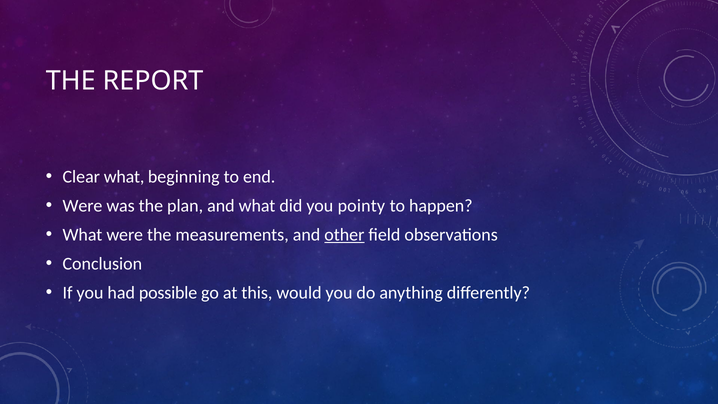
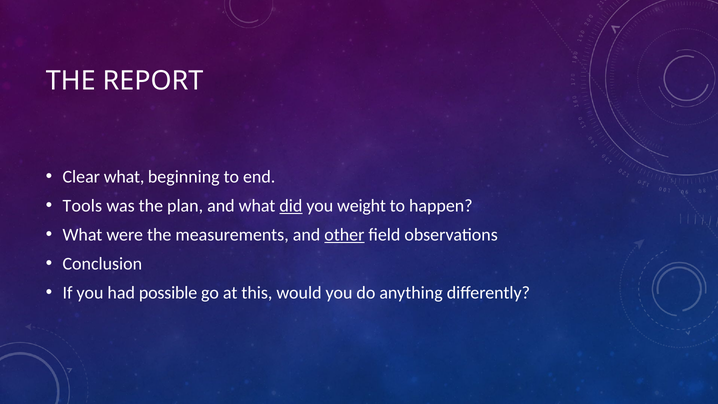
Were: Were -> Tools (82, 206)
did underline: none -> present (291, 206)
pointy: pointy -> weight (362, 206)
